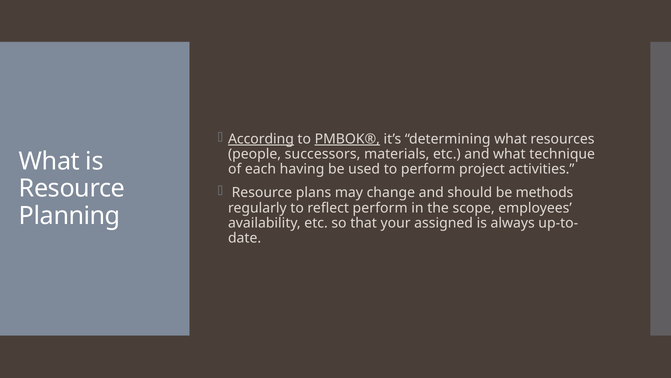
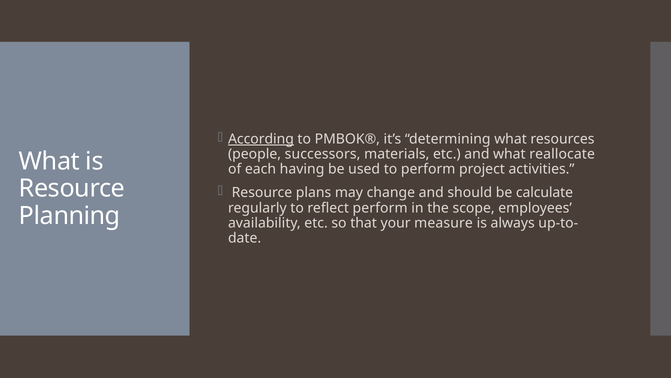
PMBOK® underline: present -> none (347, 139)
technique: technique -> reallocate (562, 154)
methods: methods -> calculate (544, 193)
assigned: assigned -> measure (444, 223)
